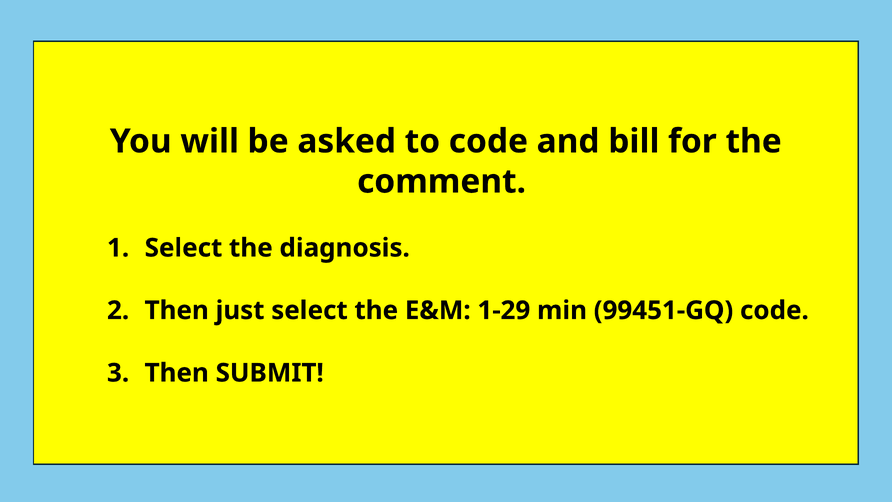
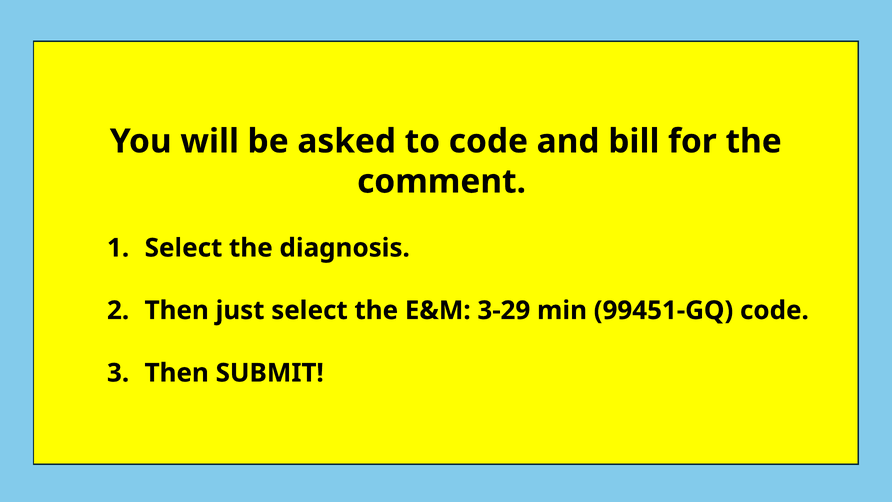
1-29: 1-29 -> 3-29 (504, 310)
